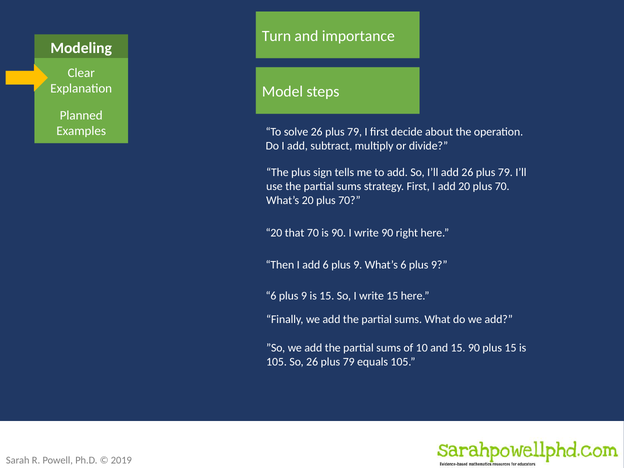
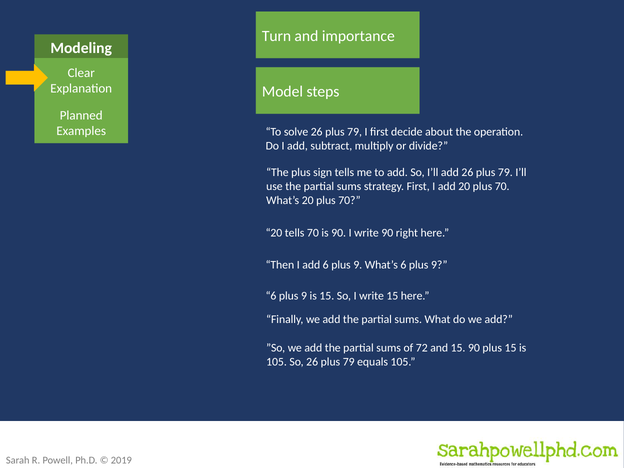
20 that: that -> tells (295, 233)
10: 10 -> 72 (422, 348)
